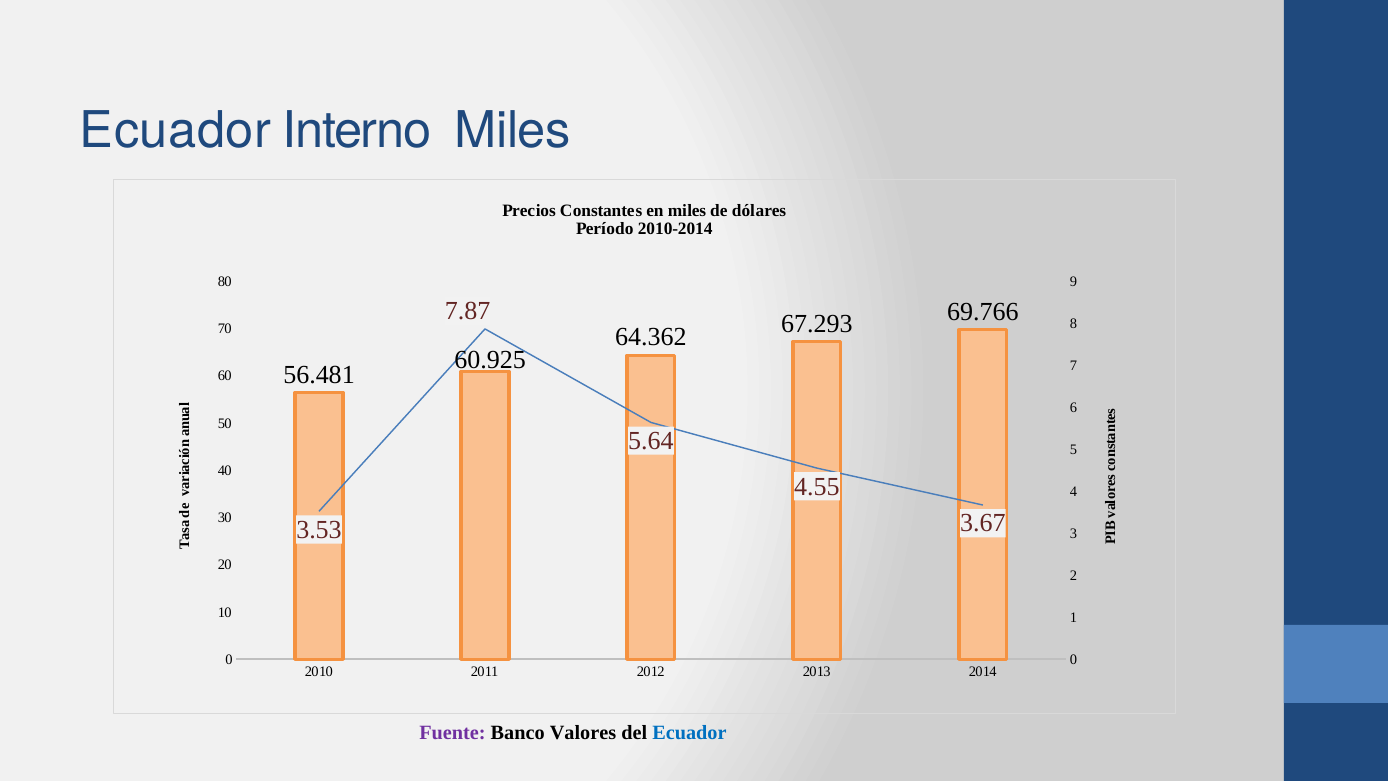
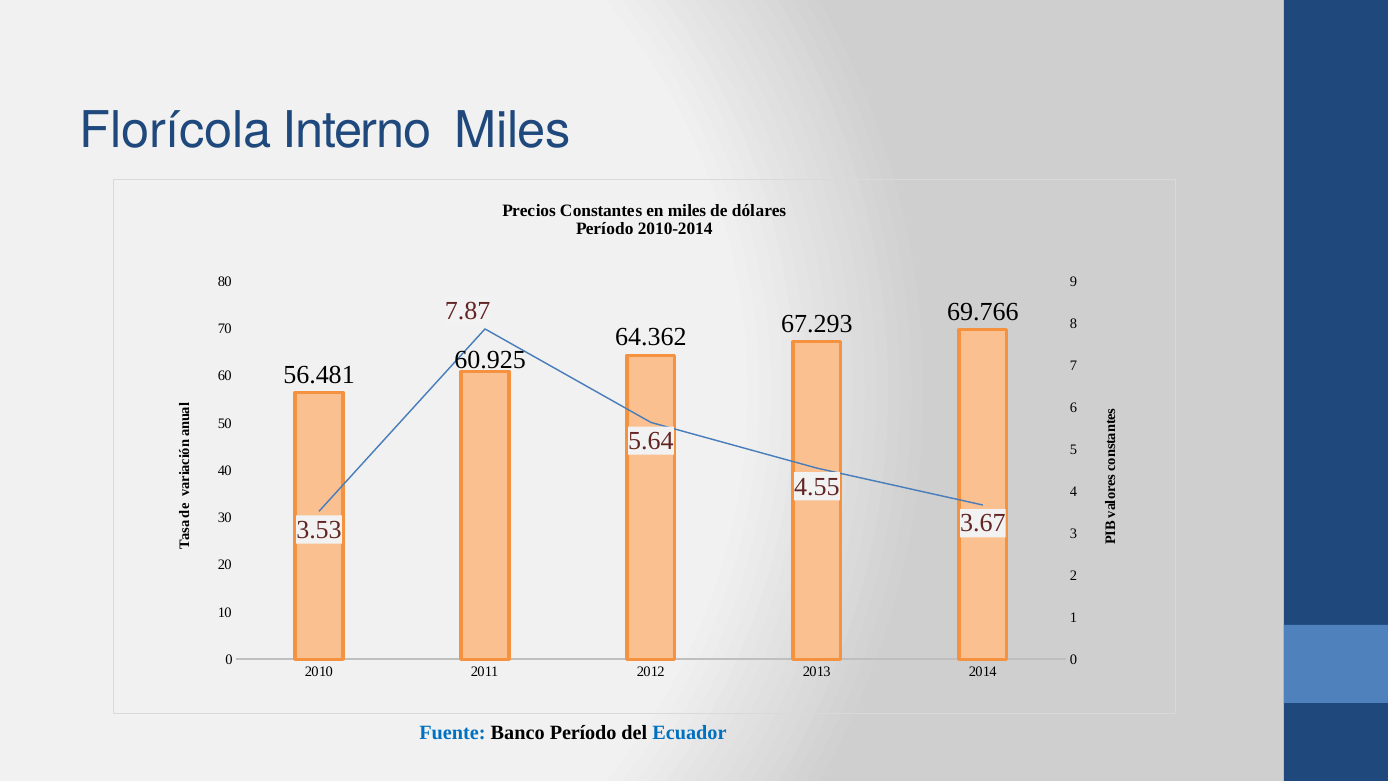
Ecuador: Ecuador -> Florícola (176, 131)
Fuente colour: purple -> blue (453, 733)
Banco Valores: Valores -> Período (583, 733)
